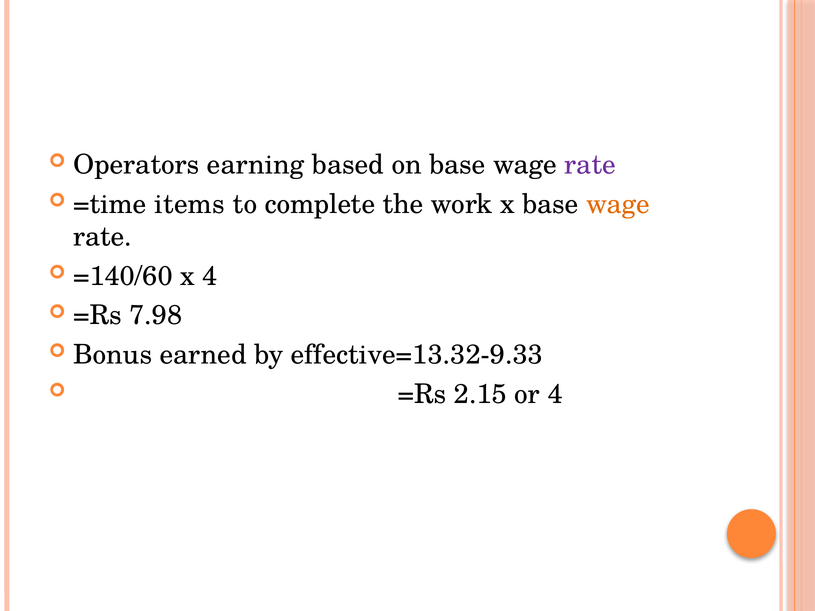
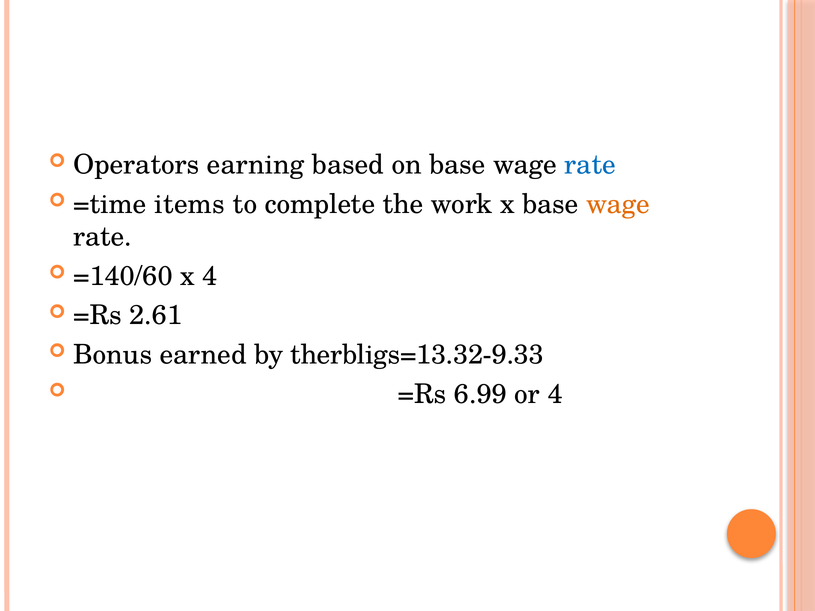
rate colour: purple -> blue (590, 165)
7.98: 7.98 -> 2.61 (156, 316)
effective=13.32-9.33: effective=13.32-9.33 -> therbligs=13.32-9.33 (417, 355)
2.15: 2.15 -> 6.99 (480, 394)
